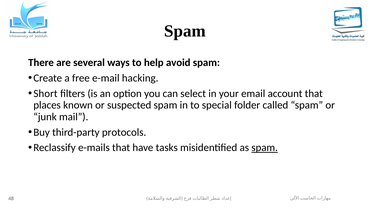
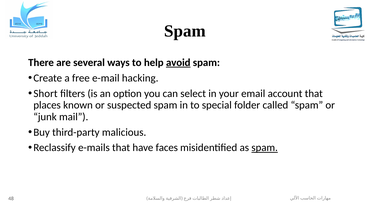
avoid underline: none -> present (178, 63)
protocols: protocols -> malicious (124, 132)
tasks: tasks -> faces (167, 148)
